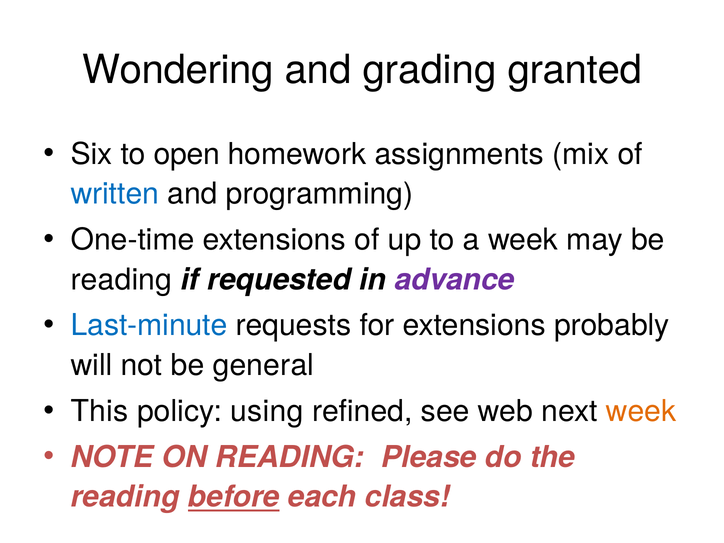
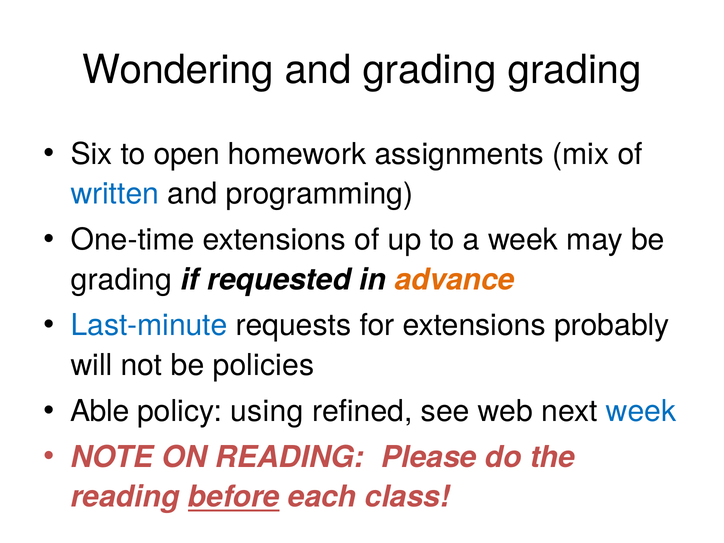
grading granted: granted -> grading (575, 70)
reading: reading -> grading (121, 280)
advance colour: purple -> orange (455, 280)
general: general -> policies (263, 365)
This: This -> Able (100, 411)
week colour: orange -> blue (641, 411)
